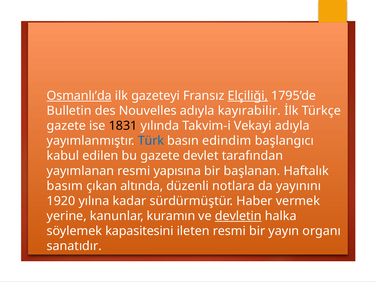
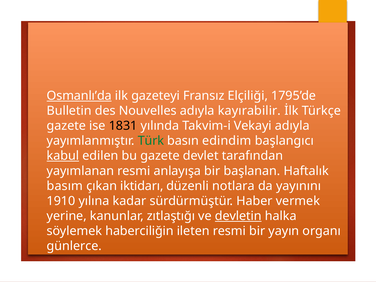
Elçiliği underline: present -> none (248, 96)
Türk colour: blue -> green (151, 141)
kabul underline: none -> present (63, 156)
yapısına: yapısına -> anlayışa (177, 171)
altında: altında -> iktidarı (142, 186)
1920: 1920 -> 1910 (61, 201)
kuramın: kuramın -> zıtlaştığı (171, 216)
kapasitesini: kapasitesini -> haberciliğin (139, 231)
sanatıdır: sanatıdır -> günlerce (74, 246)
